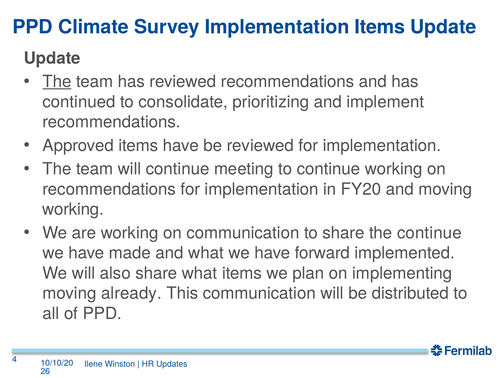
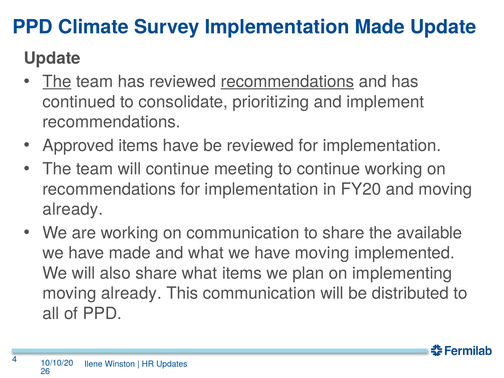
Implementation Items: Items -> Made (380, 27)
recommendations underline: none -> present (287, 82)
working: working -> already (73, 209)
the continue: continue -> available (430, 233)
have forward: forward -> moving (322, 253)
